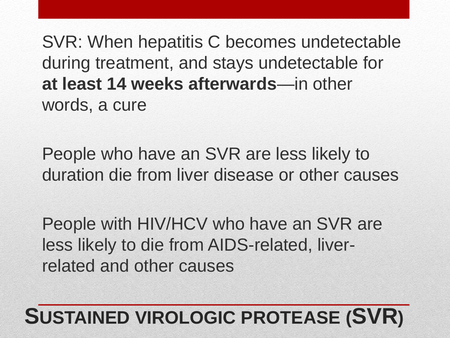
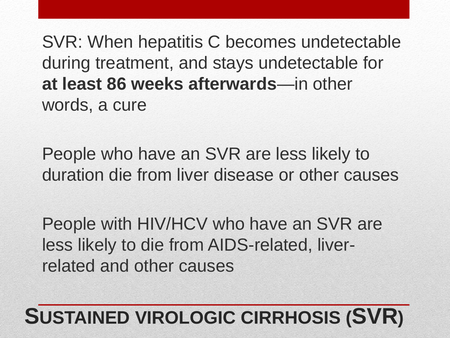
14: 14 -> 86 (117, 84)
PROTEASE: PROTEASE -> CIRRHOSIS (291, 318)
